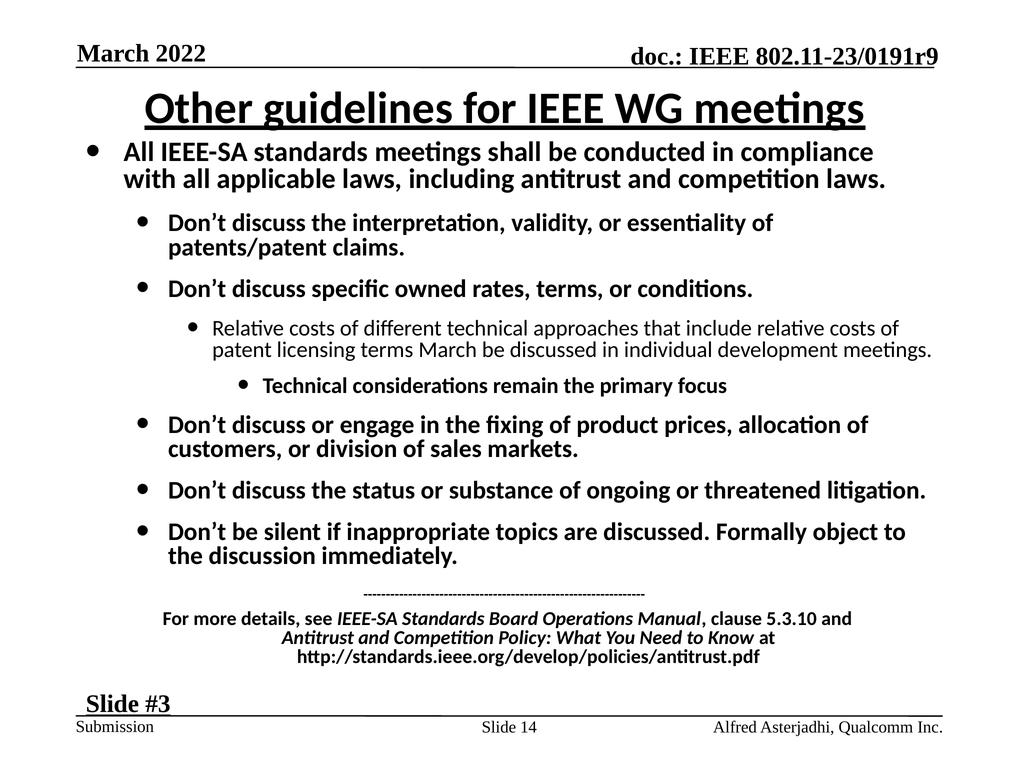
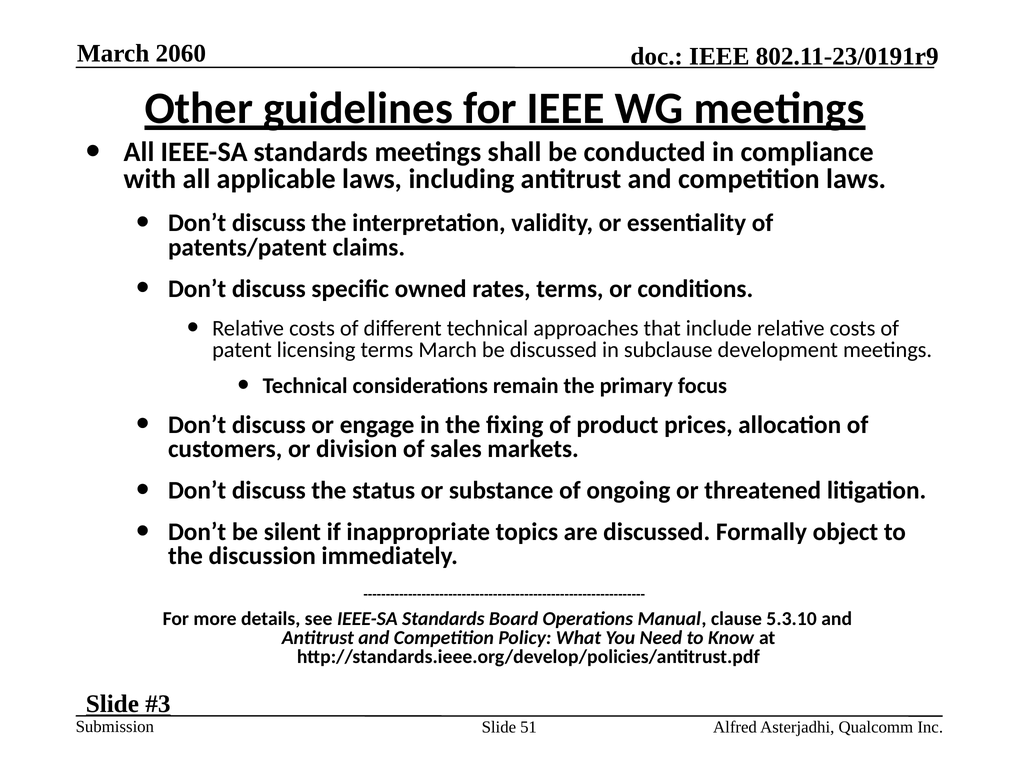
2022: 2022 -> 2060 (181, 54)
individual: individual -> subclause (668, 350)
14: 14 -> 51 (529, 726)
